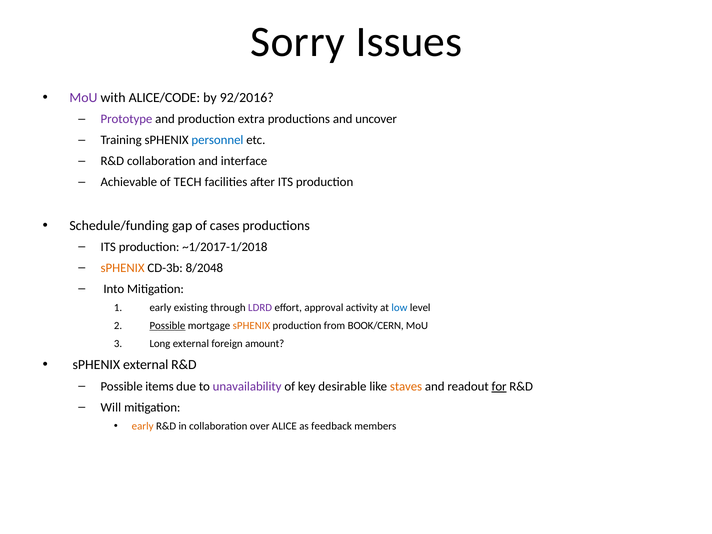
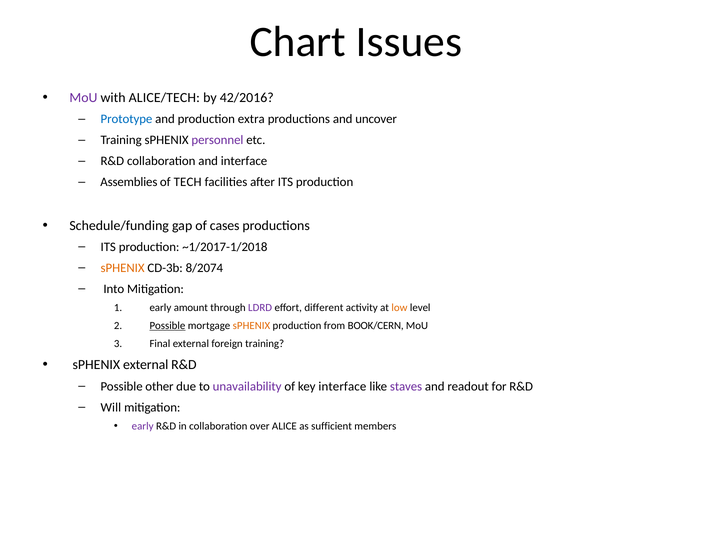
Sorry: Sorry -> Chart (298, 42)
ALICE/CODE: ALICE/CODE -> ALICE/TECH (164, 98)
92/2016: 92/2016 -> 42/2016 (247, 98)
Prototype colour: purple -> blue (126, 119)
personnel colour: blue -> purple (217, 140)
Achievable: Achievable -> Assemblies (129, 182)
8/2048: 8/2048 -> 8/2074 (204, 268)
existing: existing -> amount (191, 308)
approval: approval -> different (324, 308)
low colour: blue -> orange (399, 308)
Long: Long -> Final (160, 343)
foreign amount: amount -> training (265, 343)
items: items -> other (159, 386)
key desirable: desirable -> interface (342, 386)
staves colour: orange -> purple (406, 386)
for underline: present -> none (499, 386)
early colour: orange -> purple (143, 426)
feedback: feedback -> sufficient (332, 426)
